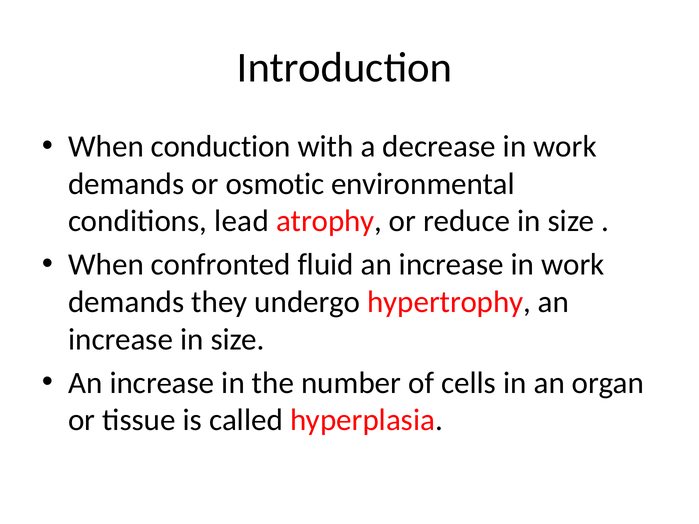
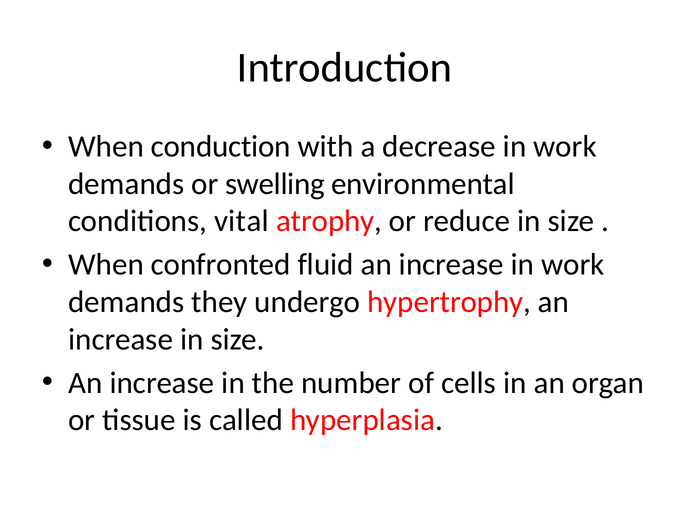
osmotic: osmotic -> swelling (275, 184)
lead: lead -> vital (241, 221)
